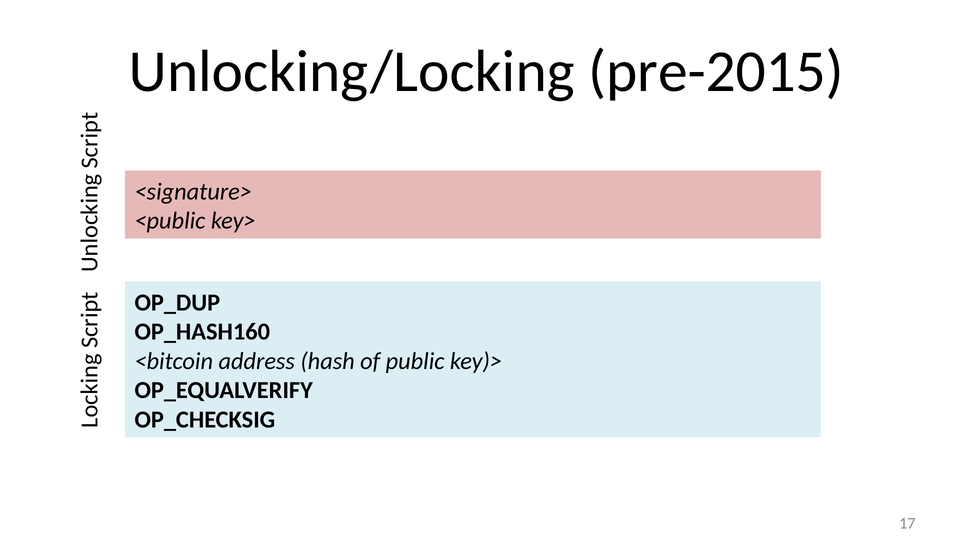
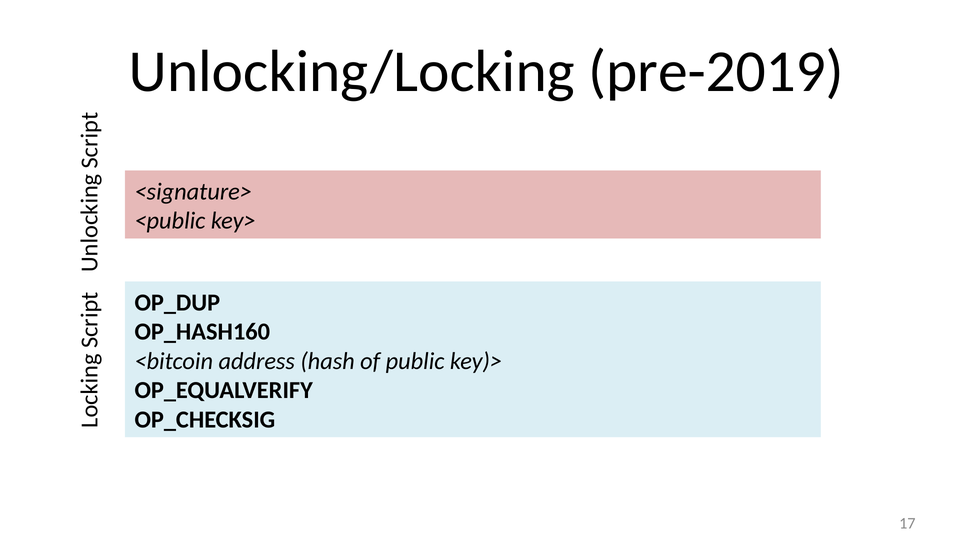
pre-2015: pre-2015 -> pre-2019 (716, 72)
